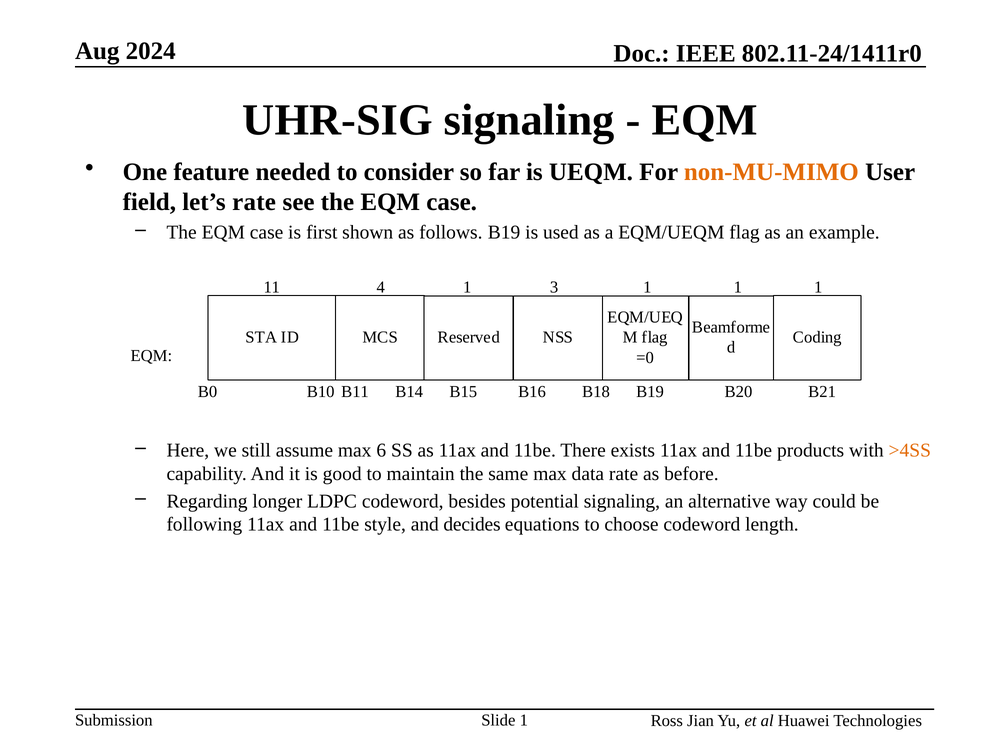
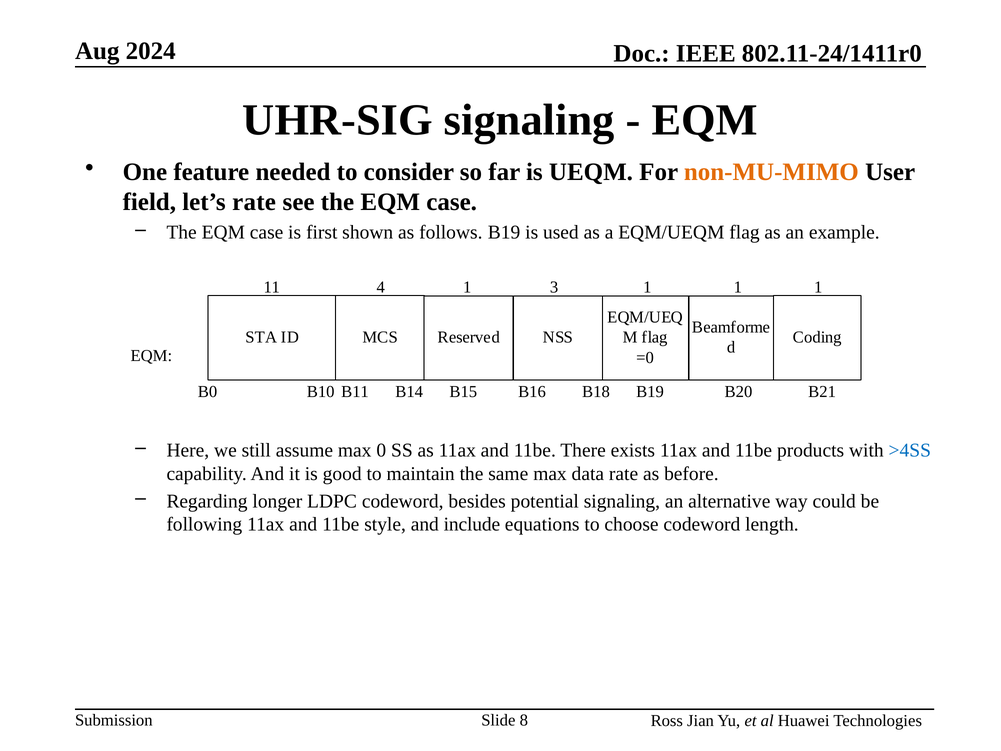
6: 6 -> 0 (381, 450)
>4SS colour: orange -> blue (910, 450)
decides: decides -> include (472, 524)
Slide 1: 1 -> 8 (524, 720)
